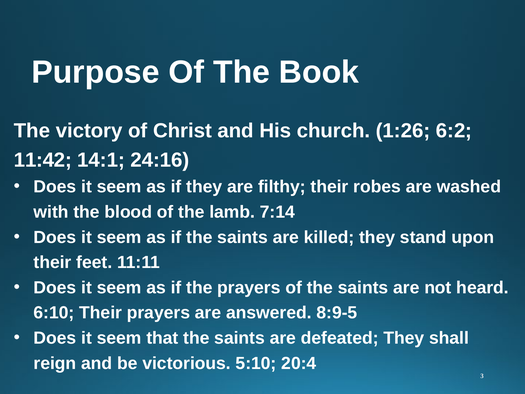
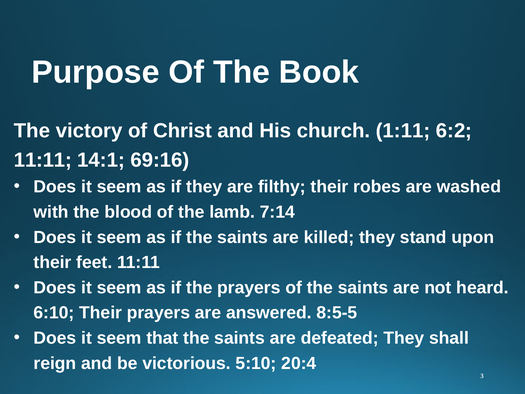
1:26: 1:26 -> 1:11 (403, 131)
11:42: 11:42 -> 11:11 (43, 160)
24:16: 24:16 -> 69:16 (160, 160)
8:9-5: 8:9-5 -> 8:5-5 (337, 313)
